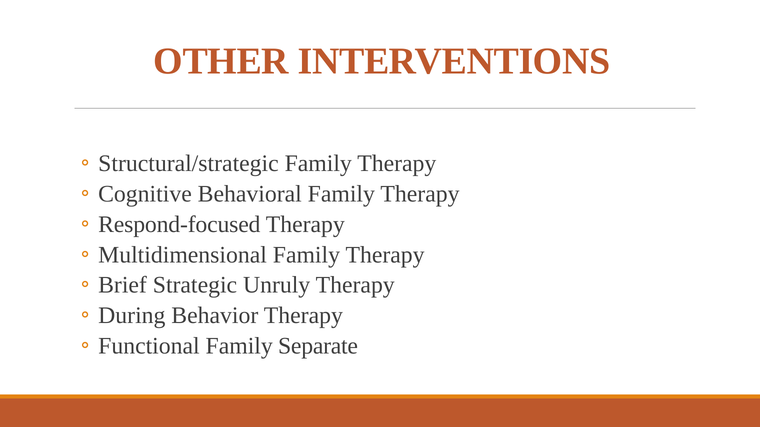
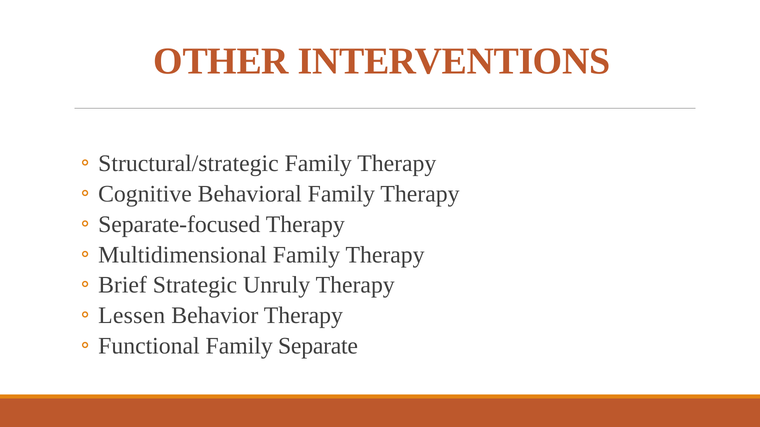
Respond-focused: Respond-focused -> Separate-focused (179, 225)
During: During -> Lessen (132, 316)
